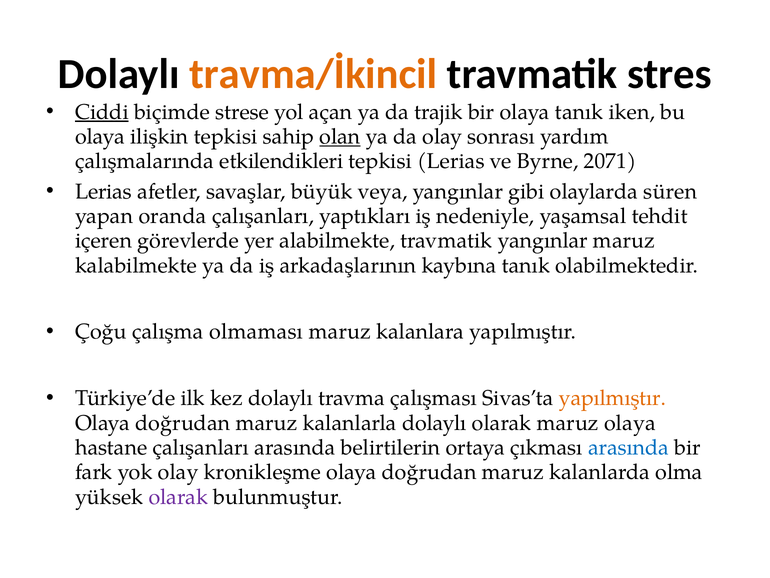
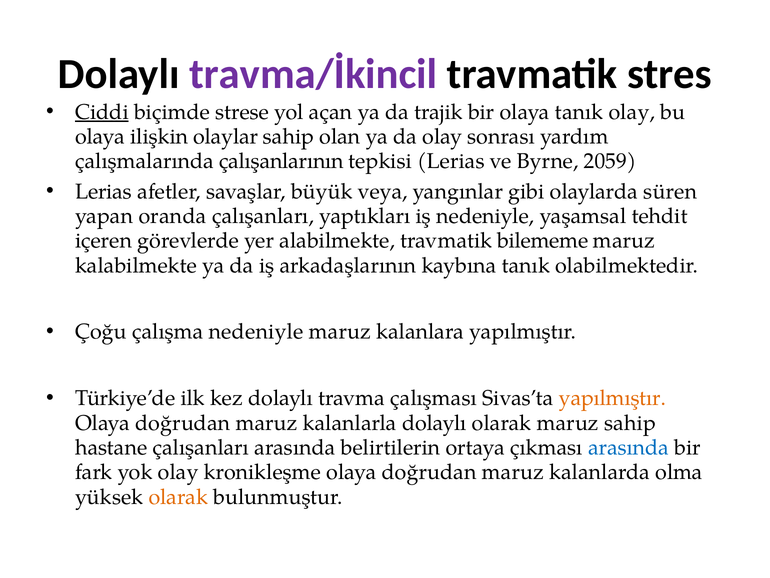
travma/İkincil colour: orange -> purple (313, 74)
tanık iken: iken -> olay (632, 112)
ilişkin tepkisi: tepkisi -> olaylar (226, 137)
olan underline: present -> none (340, 137)
etkilendikleri: etkilendikleri -> çalışanlarının (281, 161)
2071: 2071 -> 2059 (610, 161)
travmatik yangınlar: yangınlar -> bilememe (543, 241)
çalışma olmaması: olmaması -> nedeniyle (256, 332)
maruz olaya: olaya -> sahip (630, 423)
olarak colour: purple -> orange (178, 497)
